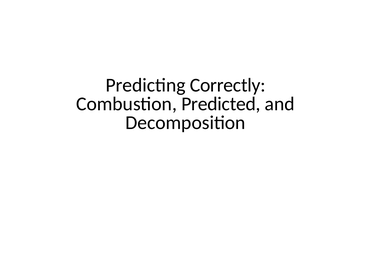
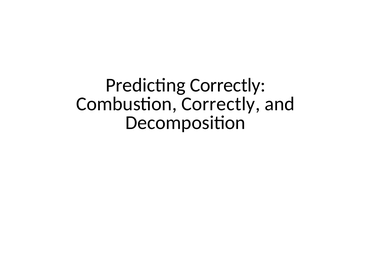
Combustion Predicted: Predicted -> Correctly (221, 104)
